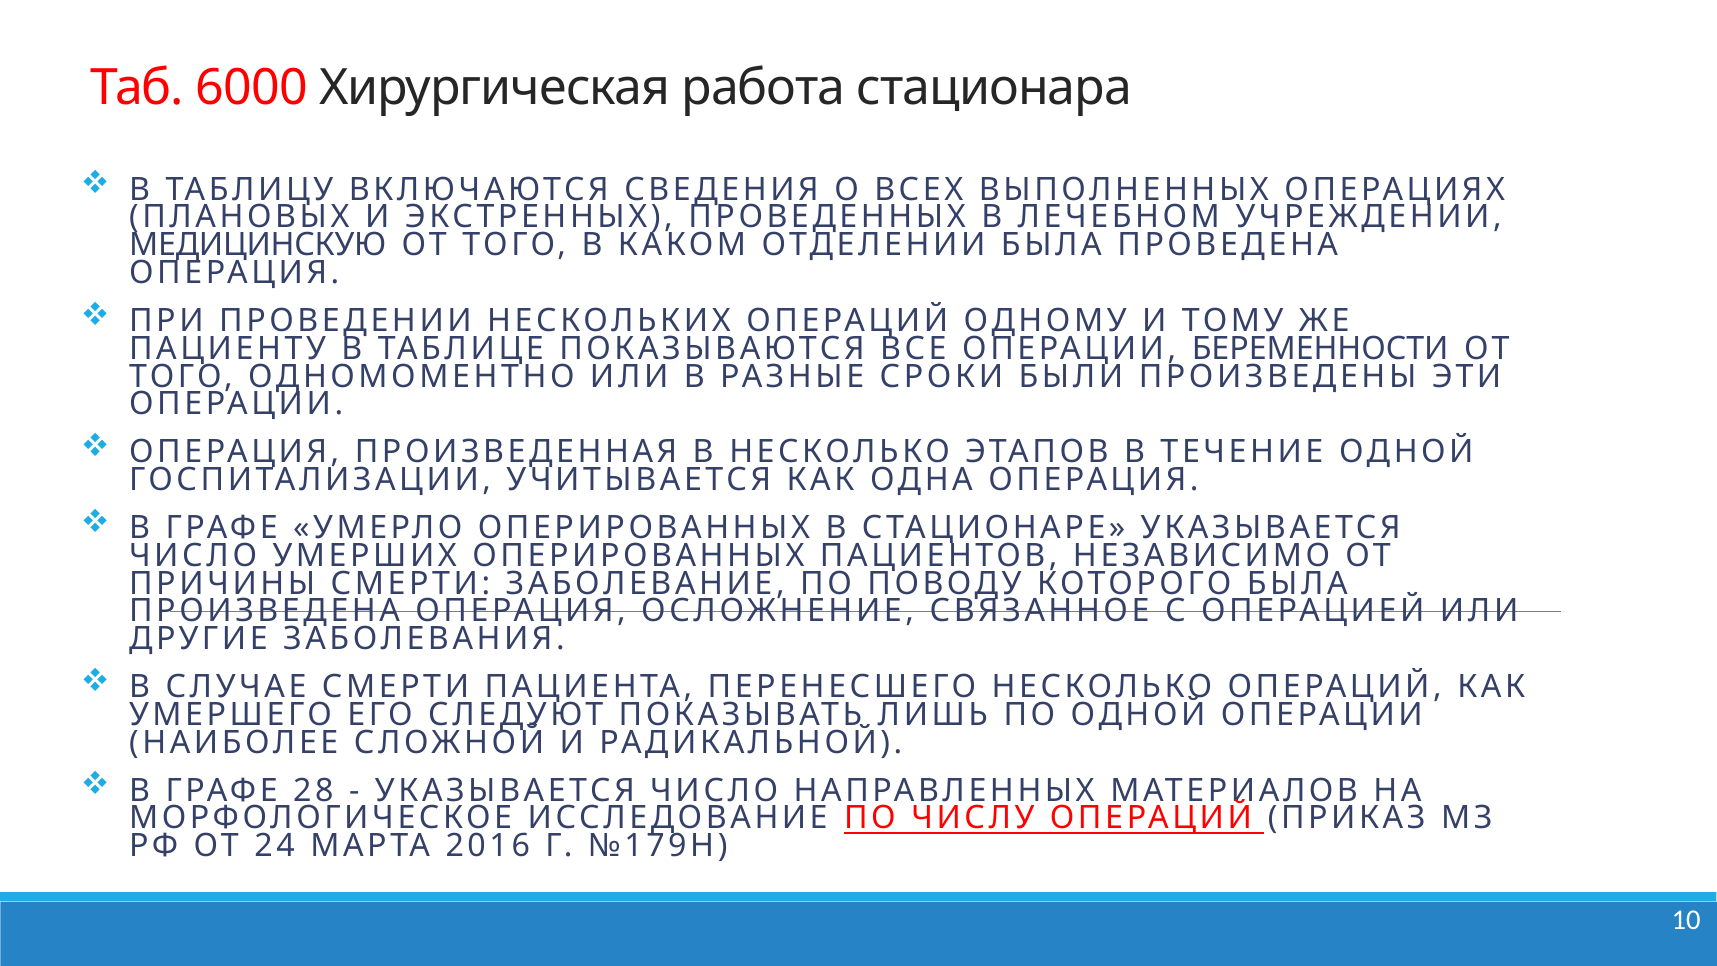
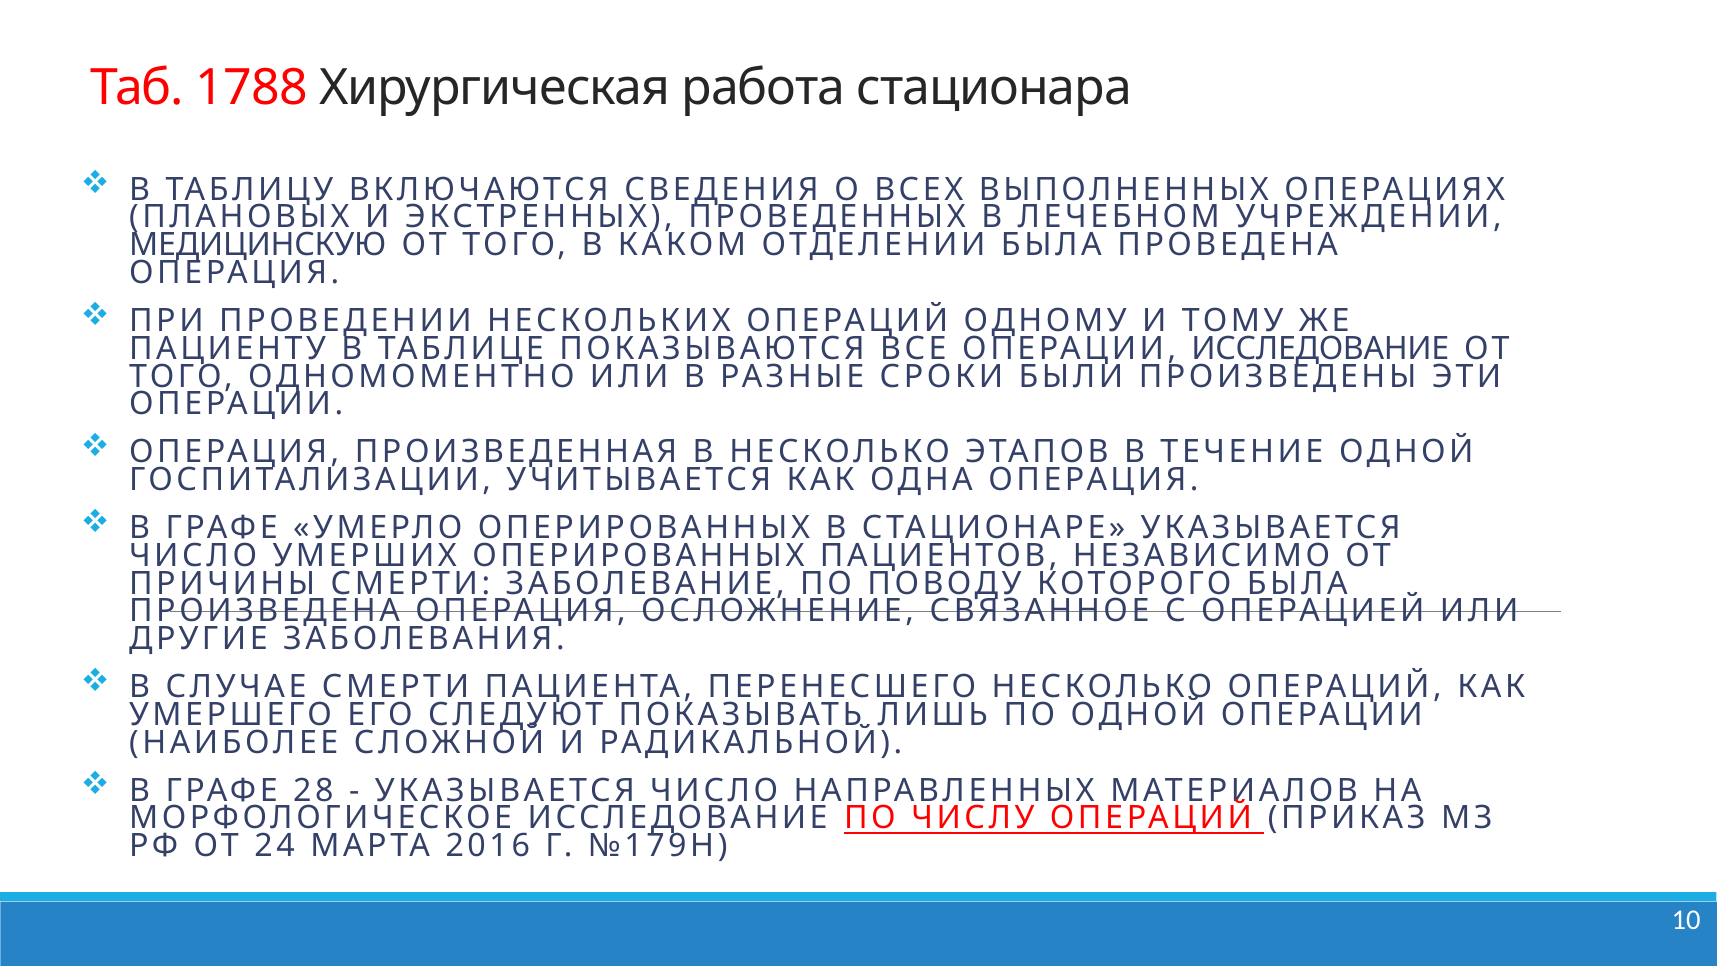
6000: 6000 -> 1788 (252, 88)
ОПЕРАЦИИ БЕРЕМЕННОСТИ: БЕРЕМЕННОСТИ -> ИССЛЕДОВАНИЕ (1320, 349)
